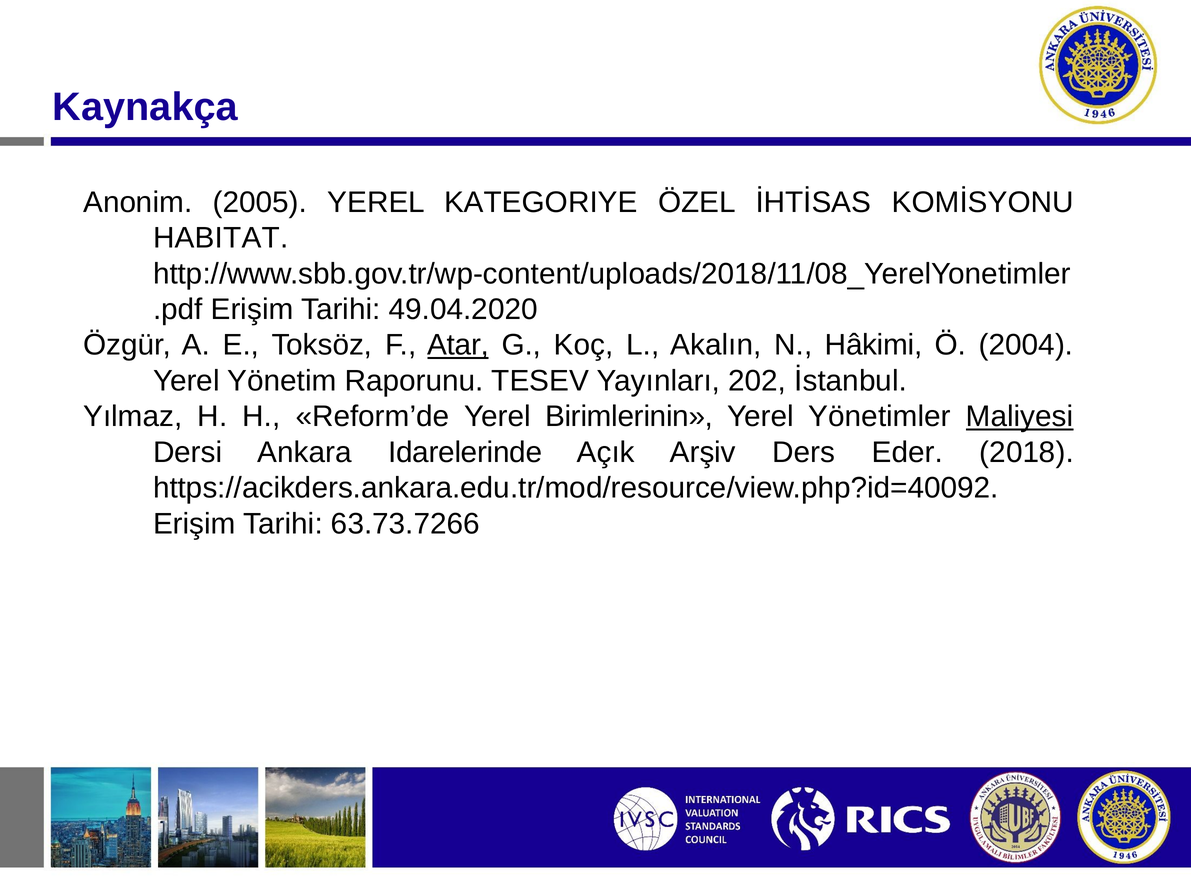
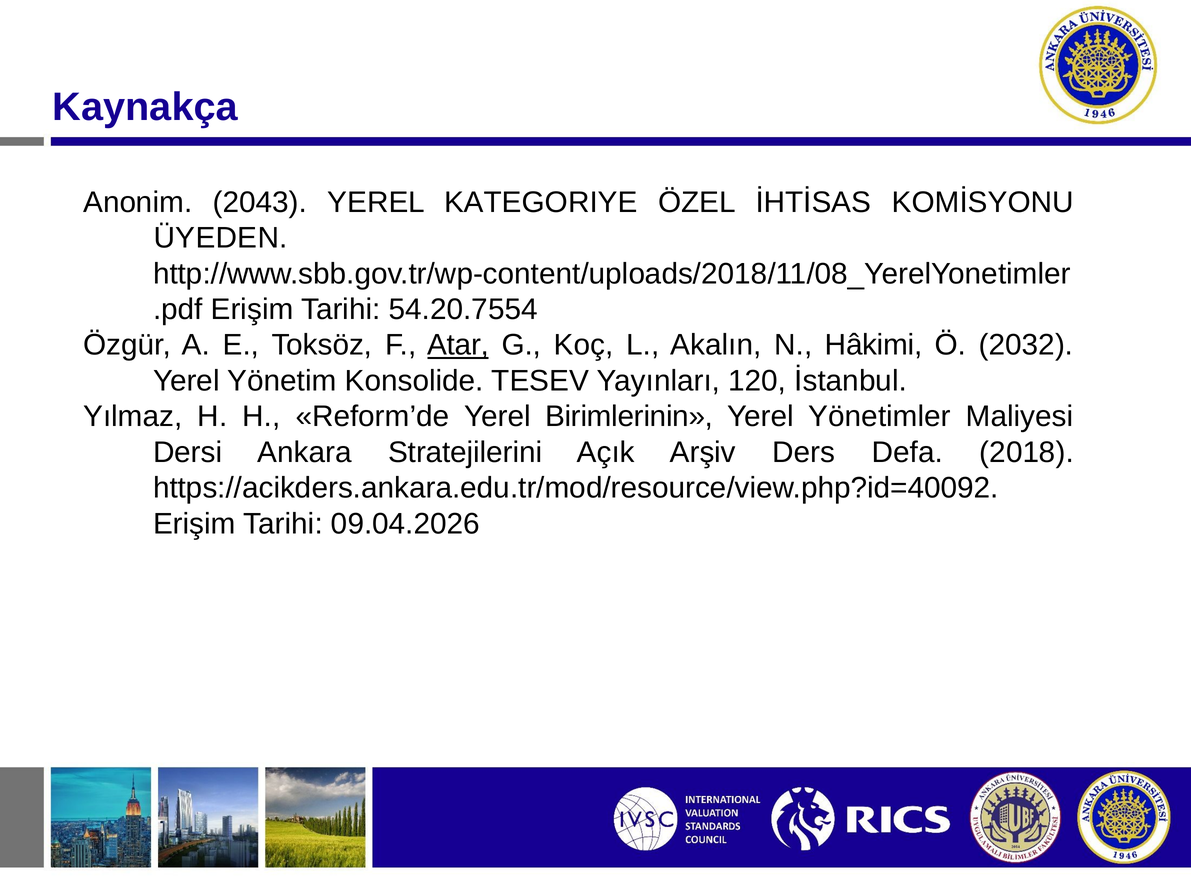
2005: 2005 -> 2043 (260, 202)
HABITAT: HABITAT -> ÜYEDEN (221, 238)
49.04.2020: 49.04.2020 -> 54.20.7554 (463, 309)
2004: 2004 -> 2032 (1026, 345)
Raporunu: Raporunu -> Konsolide (414, 381)
202: 202 -> 120 (757, 381)
Maliyesi underline: present -> none (1020, 417)
Idarelerinde: Idarelerinde -> Stratejilerini (465, 452)
Eder: Eder -> Defa (907, 452)
63.73.7266: 63.73.7266 -> 09.04.2026 (405, 524)
